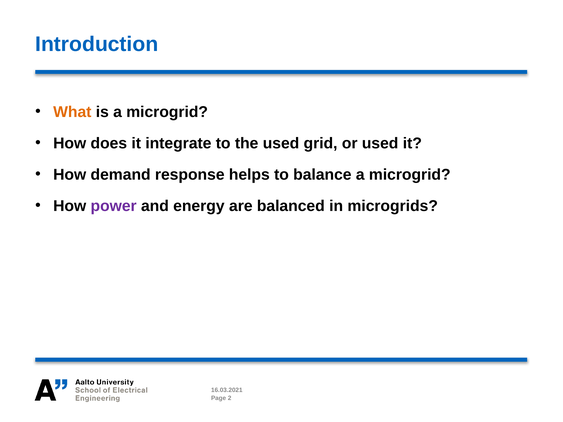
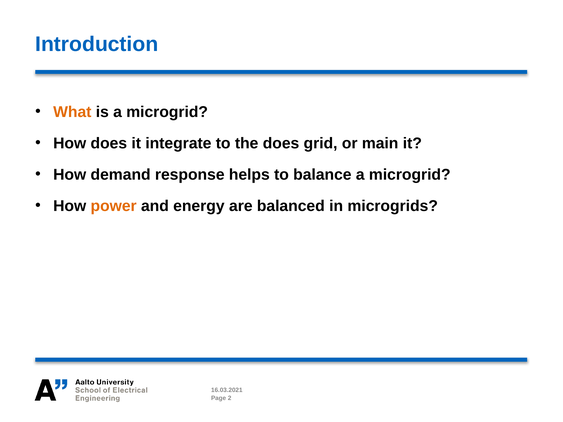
the used: used -> does (281, 143)
or used: used -> main (380, 143)
power colour: purple -> orange (114, 206)
